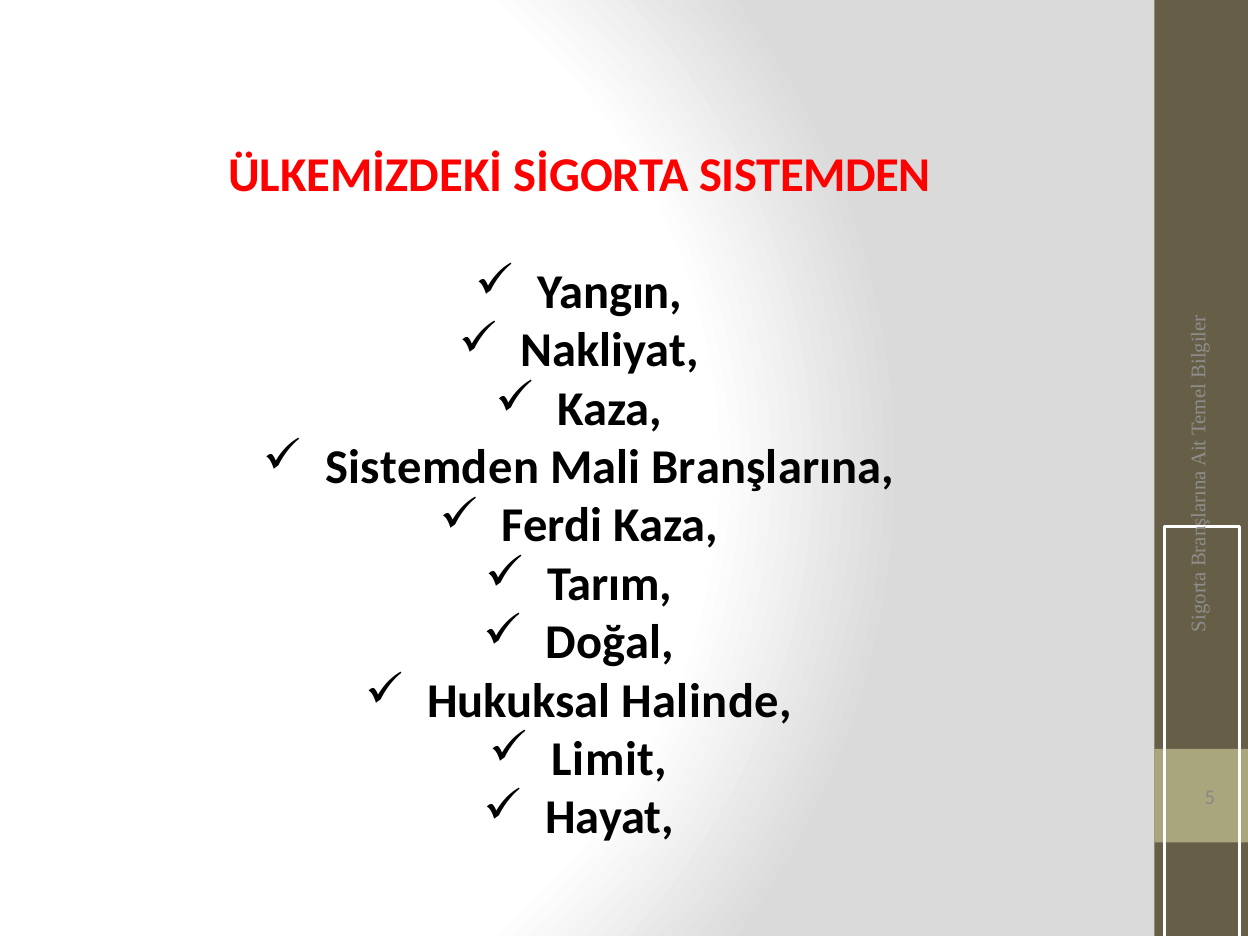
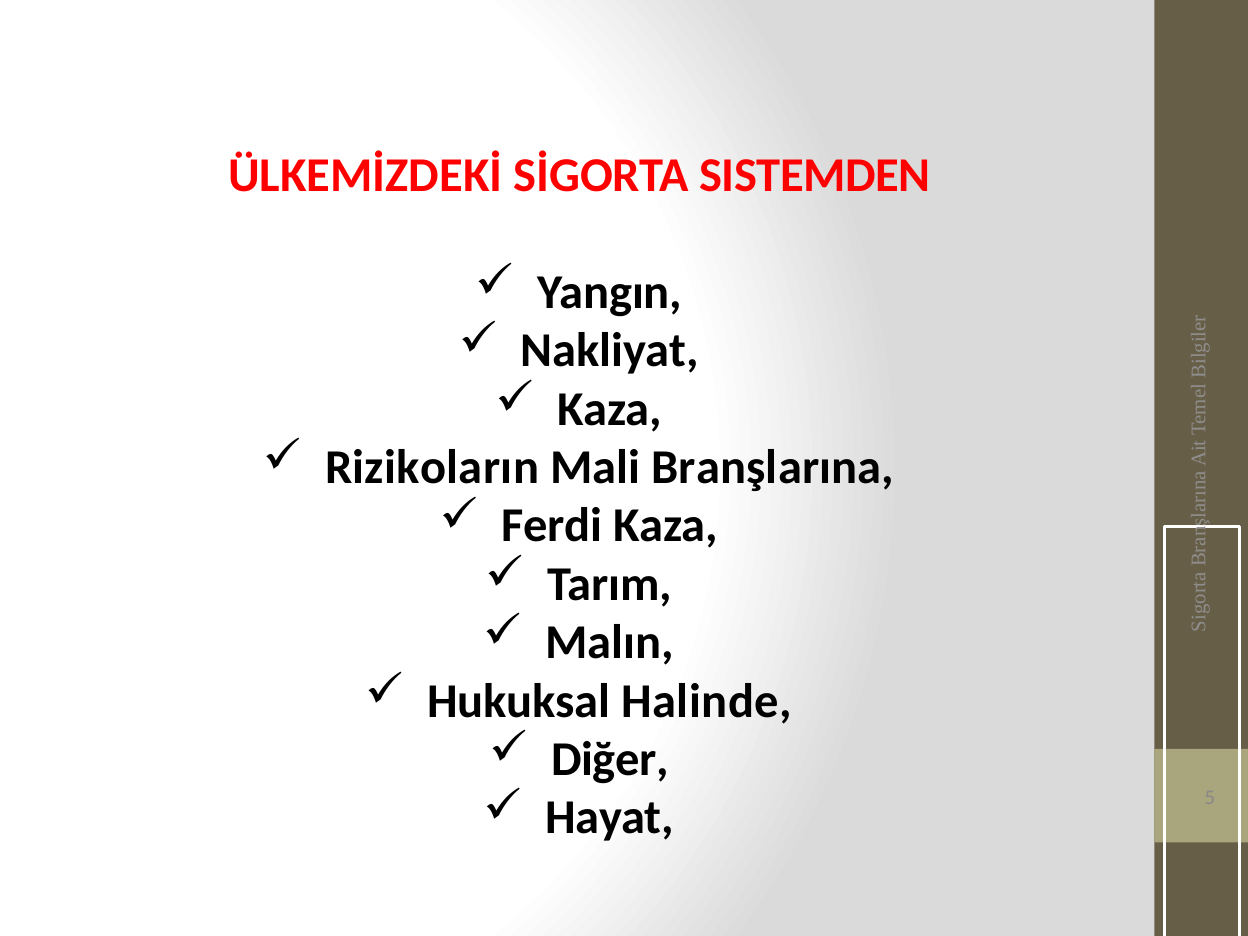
Sistemden: Sistemden -> Rizikoların (432, 468)
Doğal: Doğal -> Malın (610, 643)
Limit: Limit -> Diğer (610, 759)
